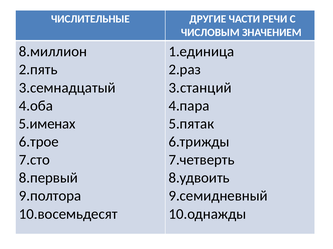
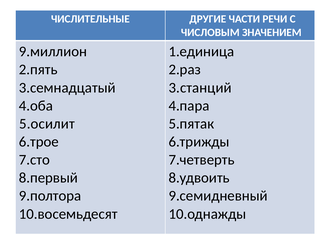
8.миллион: 8.миллион -> 9.миллион (53, 52)
5.именах: 5.именах -> 5.осилит (47, 124)
